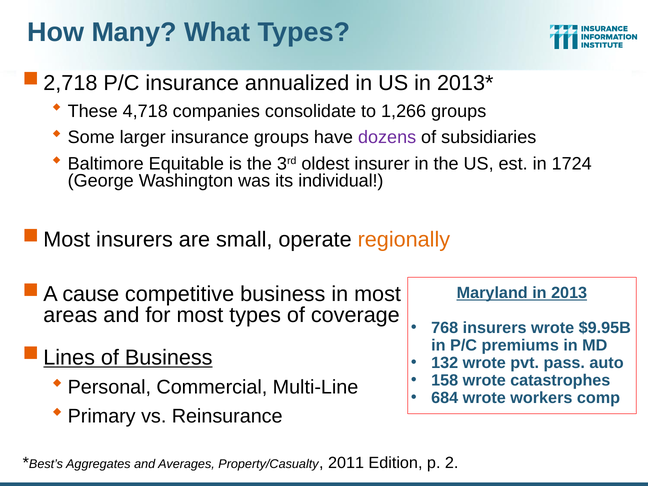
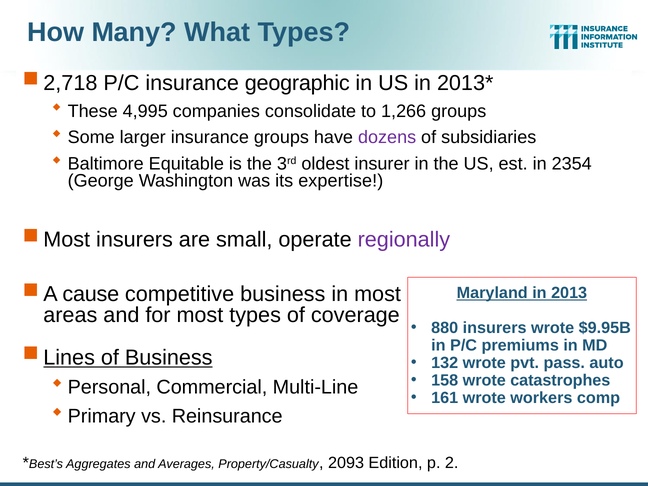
annualized: annualized -> geographic (297, 83)
4,718: 4,718 -> 4,995 (145, 111)
1724: 1724 -> 2354 (572, 164)
individual: individual -> expertise (341, 181)
regionally colour: orange -> purple (404, 240)
768: 768 -> 880 (445, 328)
684: 684 -> 161 (445, 398)
2011: 2011 -> 2093 (346, 463)
